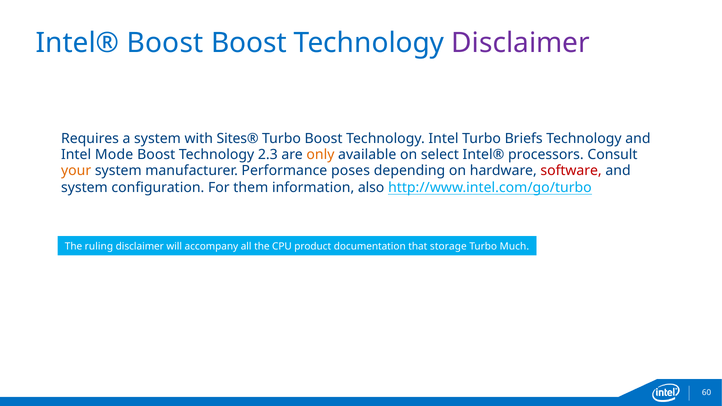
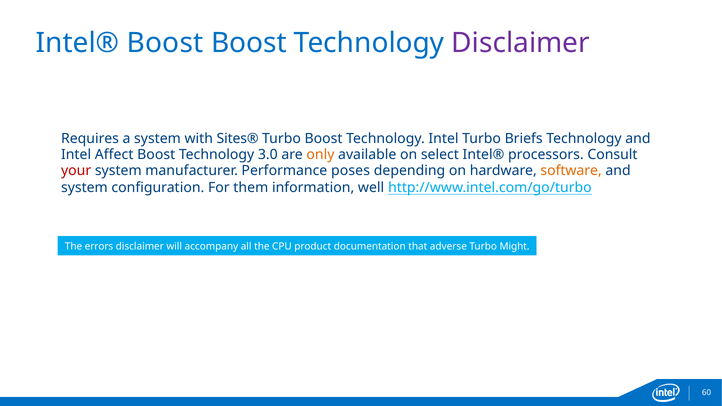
Mode: Mode -> Affect (114, 155)
2.3: 2.3 -> 3.0 (268, 155)
your colour: orange -> red (76, 171)
software colour: red -> orange (571, 171)
also: also -> well (371, 188)
ruling: ruling -> errors (99, 246)
storage: storage -> adverse (448, 246)
Much: Much -> Might (515, 246)
